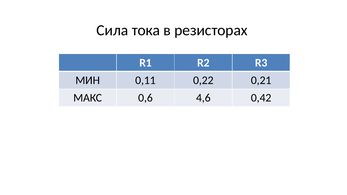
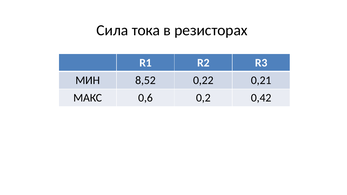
0,11: 0,11 -> 8,52 (145, 80)
4,6: 4,6 -> 0,2 (203, 98)
